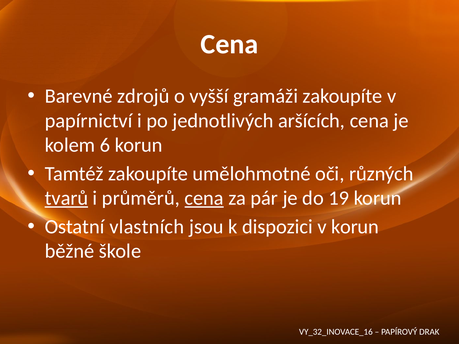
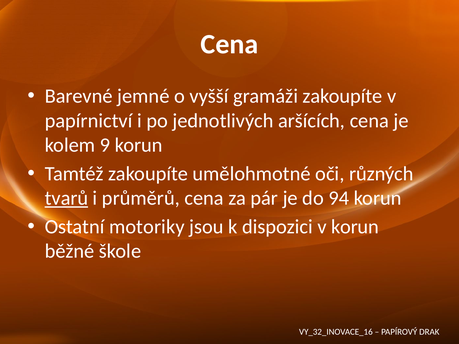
zdrojů: zdrojů -> jemné (143, 96)
6: 6 -> 9 (105, 145)
cena underline: present -> none (204, 198)
19: 19 -> 94 (339, 198)
vlastních: vlastních -> motoriky (147, 227)
